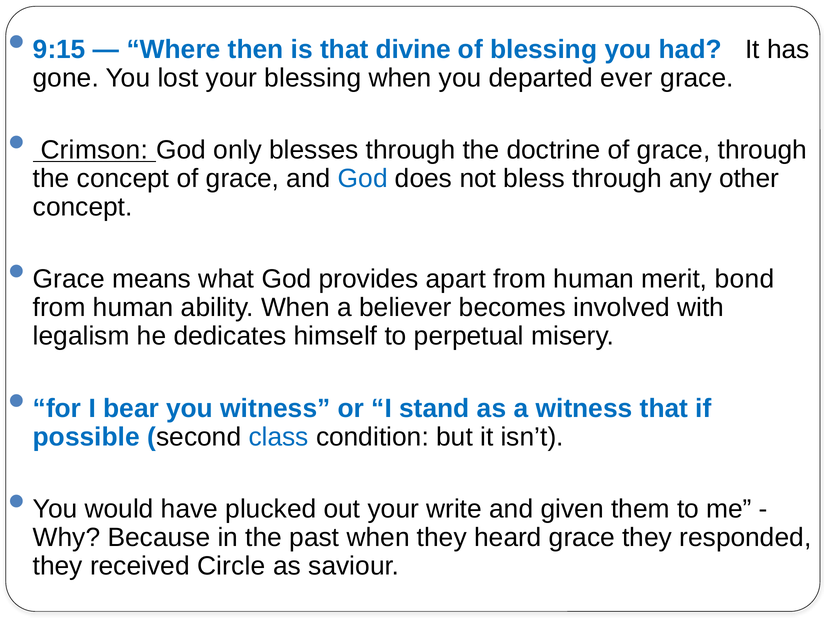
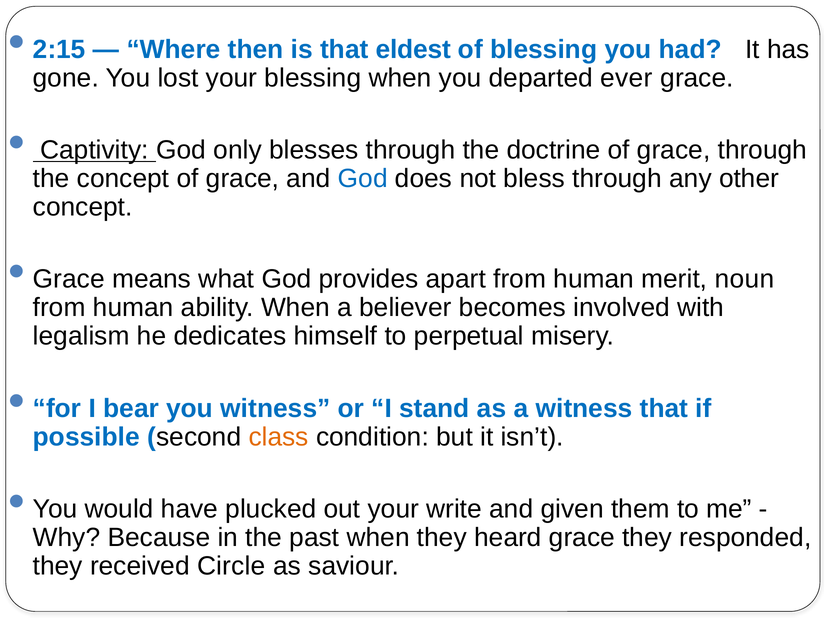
9:15: 9:15 -> 2:15 (59, 49)
divine: divine -> eldest (413, 49)
Crimson: Crimson -> Captivity (94, 150)
bond: bond -> noun (744, 279)
class colour: blue -> orange (279, 436)
